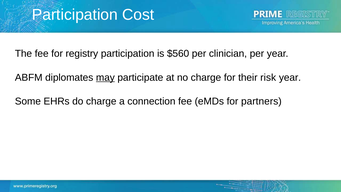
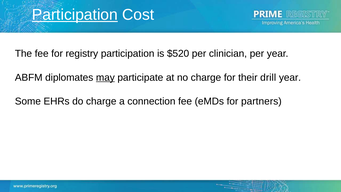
Participation underline: none -> present (75, 15)
$560: $560 -> $520 (178, 54)
risk: risk -> drill (268, 77)
